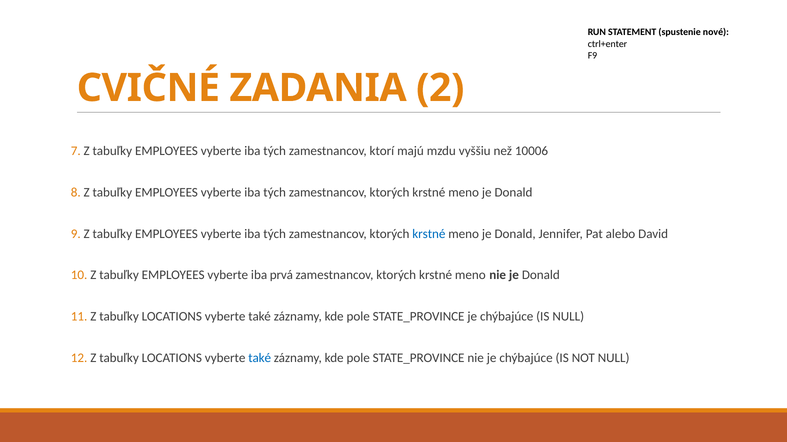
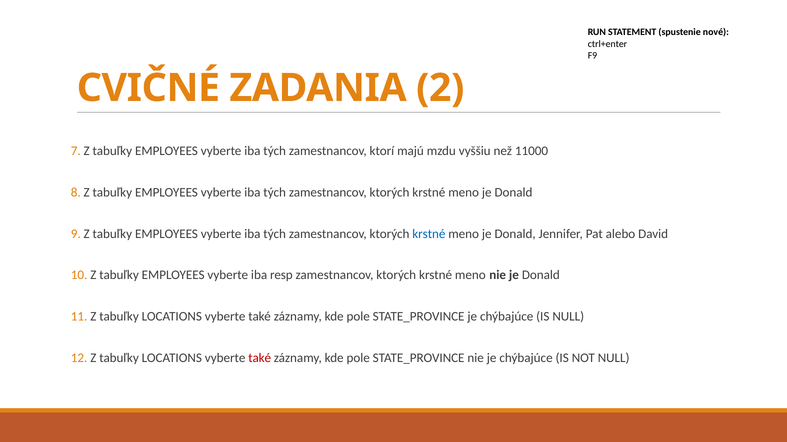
10006: 10006 -> 11000 (532, 151)
prvá: prvá -> resp (281, 276)
také colour: blue -> red (260, 358)
